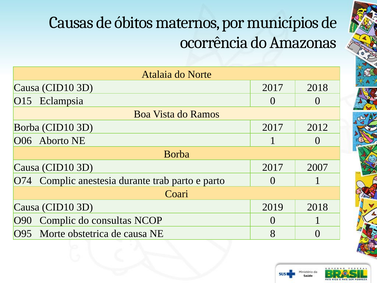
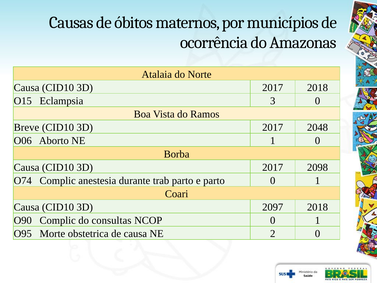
Eclampsia 0: 0 -> 3 (273, 101)
Borba: Borba -> Breve (26, 127)
2012: 2012 -> 2048 (317, 127)
2007: 2007 -> 2098 (317, 167)
2019: 2019 -> 2097 (273, 207)
8: 8 -> 2 (273, 234)
